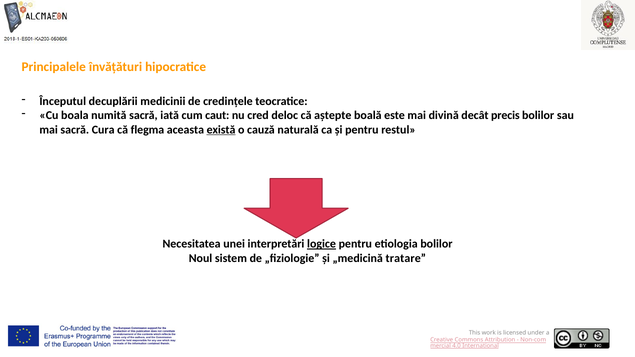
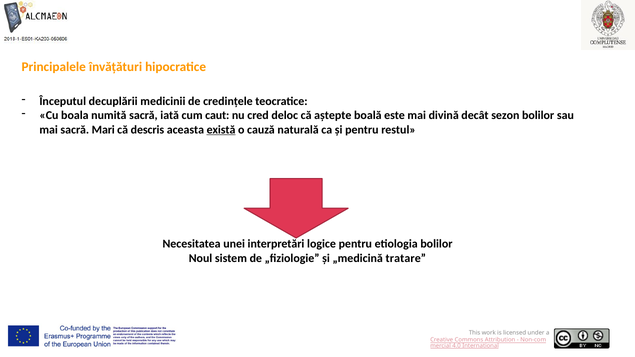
precis: precis -> sezon (505, 115)
Cura: Cura -> Mari (103, 130)
flegma: flegma -> descris (147, 130)
logice underline: present -> none (322, 244)
